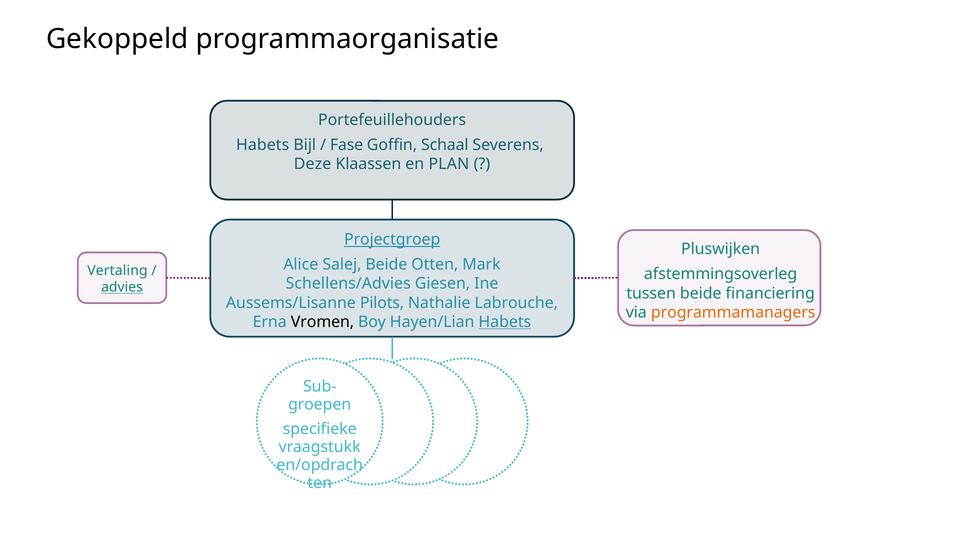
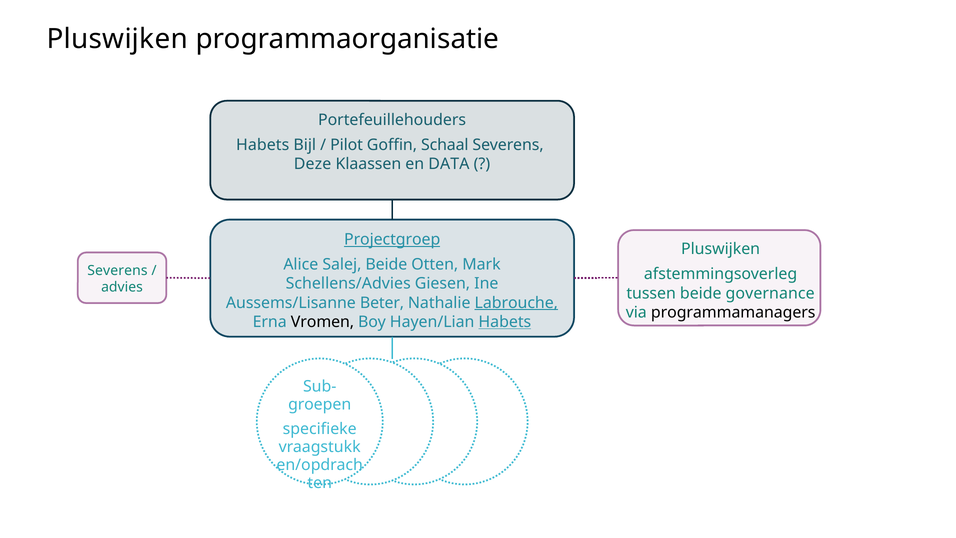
Gekoppeld: Gekoppeld -> Pluswijken (117, 39)
Fase: Fase -> Pilot (347, 145)
PLAN: PLAN -> DATA (449, 164)
Vertaling: Vertaling -> Severens (117, 270)
advies underline: present -> none (122, 287)
financiering: financiering -> governance (770, 293)
Pilots: Pilots -> Beter (382, 303)
Labrouche underline: none -> present (516, 303)
programmamanagers colour: orange -> black (733, 312)
